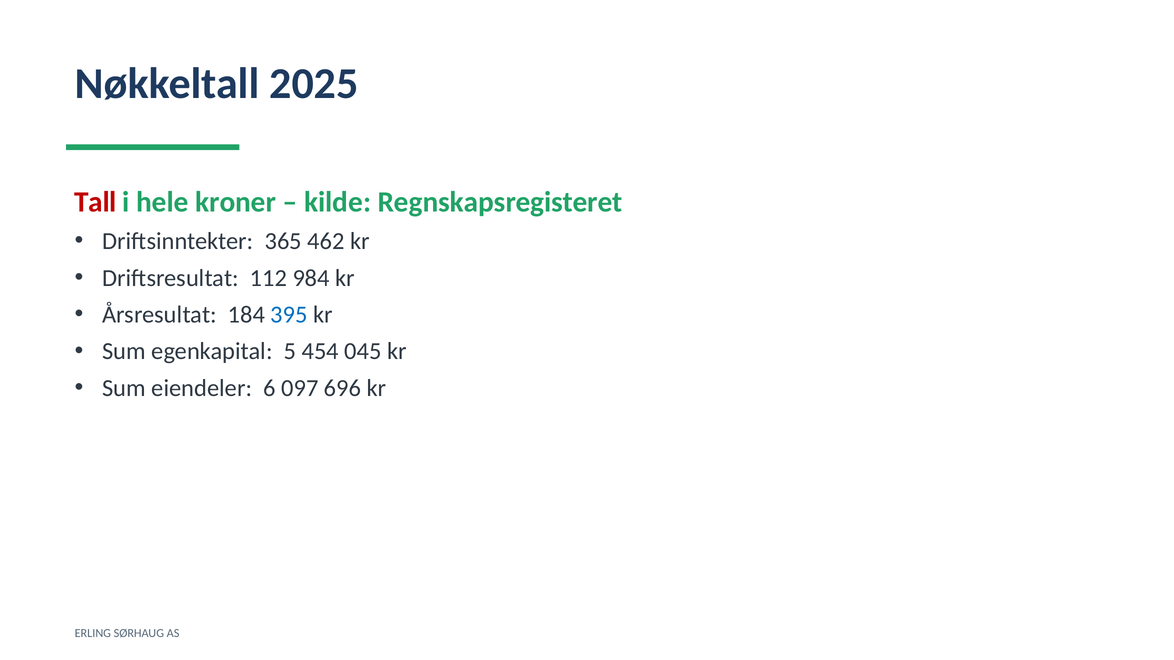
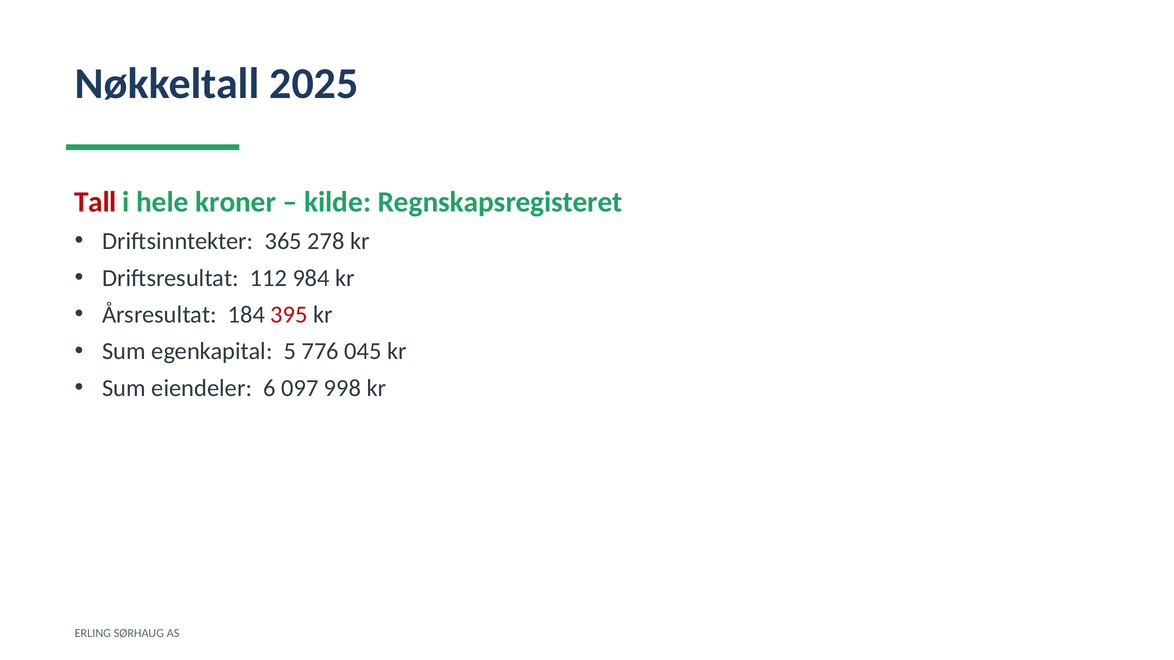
462: 462 -> 278 (326, 241)
395 colour: blue -> red (289, 315)
454: 454 -> 776 (320, 352)
696: 696 -> 998 (343, 388)
